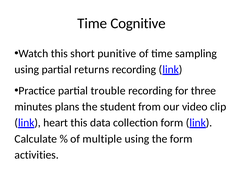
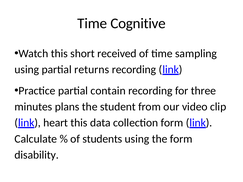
punitive: punitive -> received (117, 54)
trouble: trouble -> contain (108, 91)
multiple: multiple -> students (102, 139)
activities: activities -> disability (37, 155)
